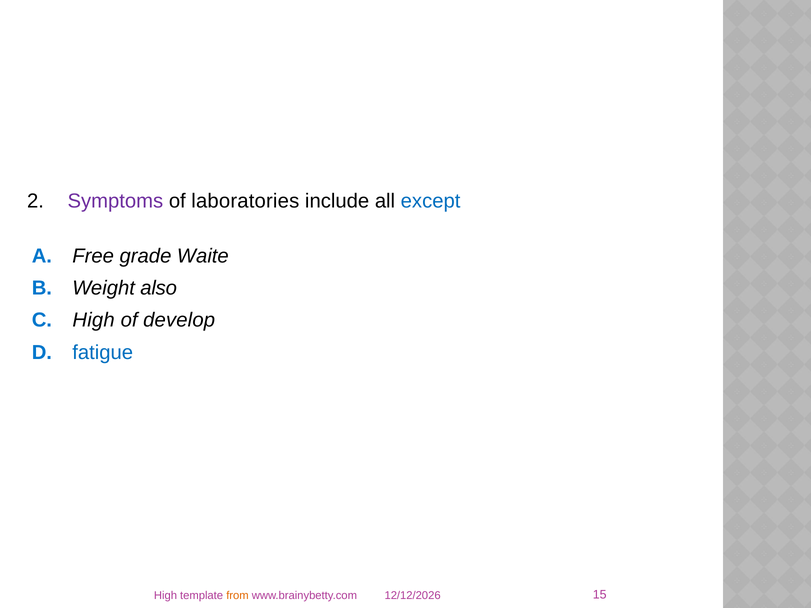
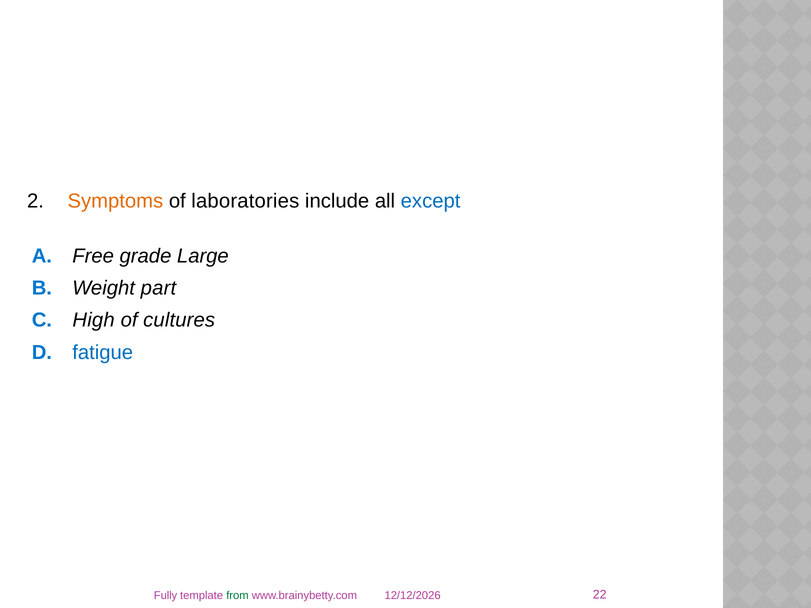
Symptoms colour: purple -> orange (115, 201)
Waite: Waite -> Large (203, 256)
also: also -> part (158, 288)
develop: develop -> cultures (179, 320)
High: High -> Fully (166, 596)
from colour: orange -> green (237, 596)
15: 15 -> 22 (600, 595)
